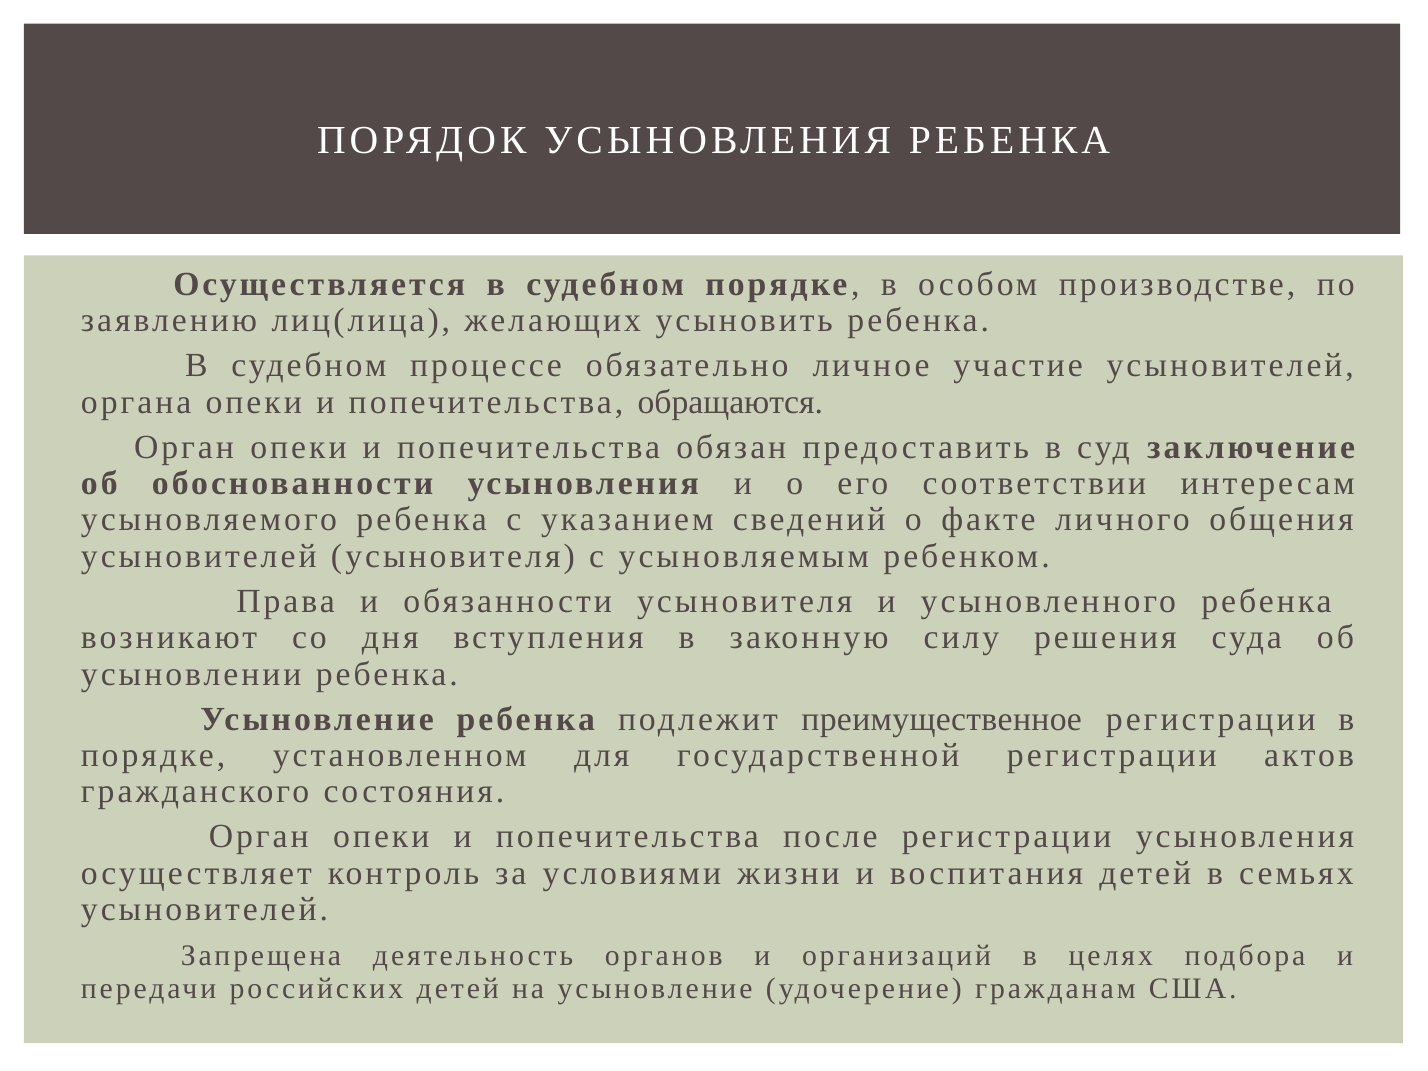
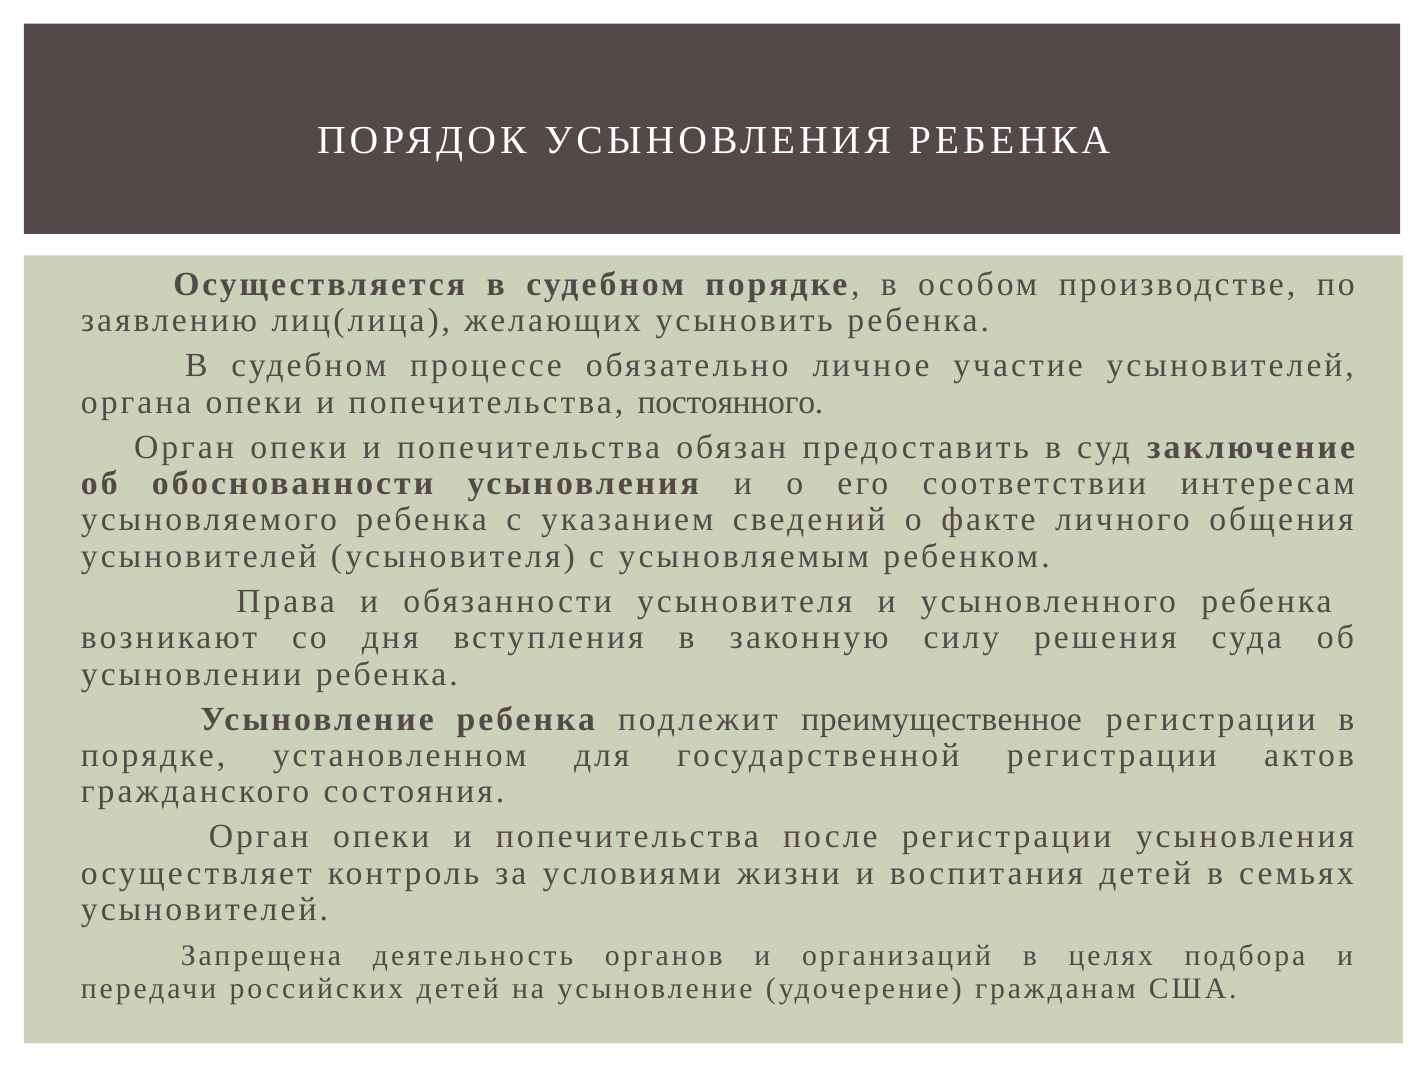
обращаются: обращаются -> постоянного (730, 402)
